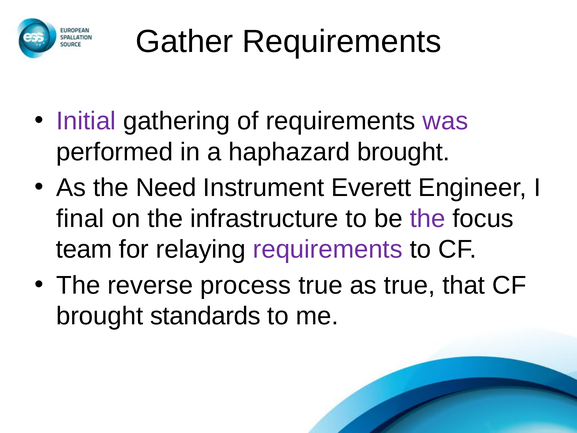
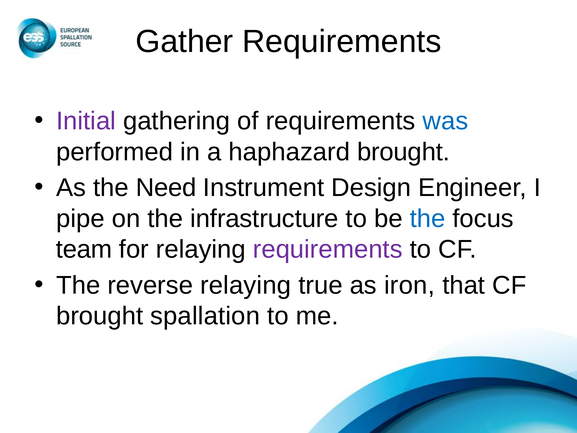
was colour: purple -> blue (445, 121)
Everett: Everett -> Design (371, 188)
final: final -> pipe (80, 218)
the colour: purple -> blue (428, 218)
reverse process: process -> relaying (246, 285)
as true: true -> iron (409, 285)
standards: standards -> spallation (205, 316)
